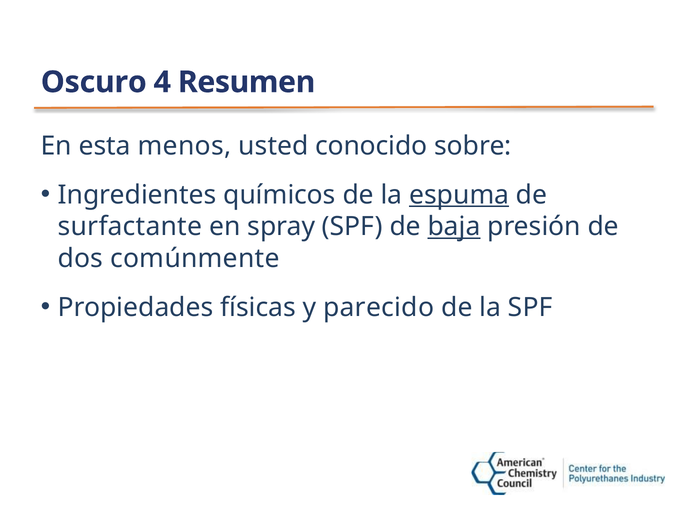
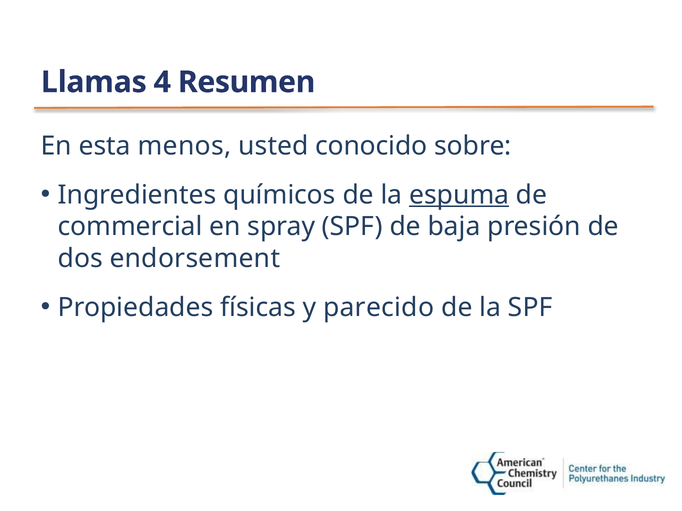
Oscuro: Oscuro -> Llamas (94, 82)
surfactante: surfactante -> commercial (130, 227)
baja underline: present -> none (454, 227)
comúnmente: comúnmente -> endorsement (195, 259)
